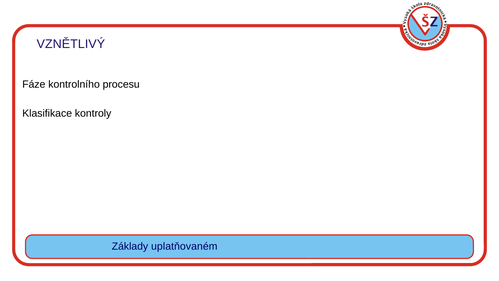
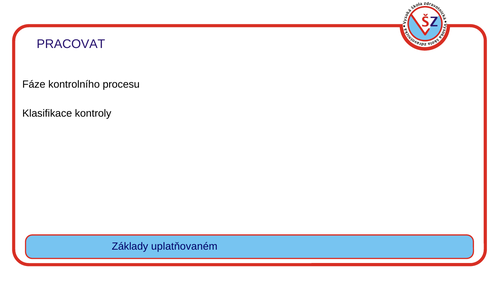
VZNĚTLIVÝ: VZNĚTLIVÝ -> PRACOVAT (71, 44)
